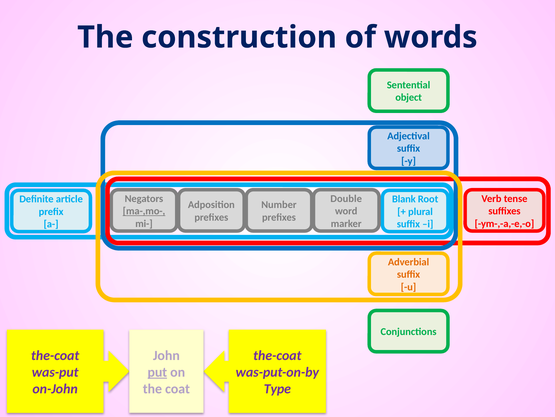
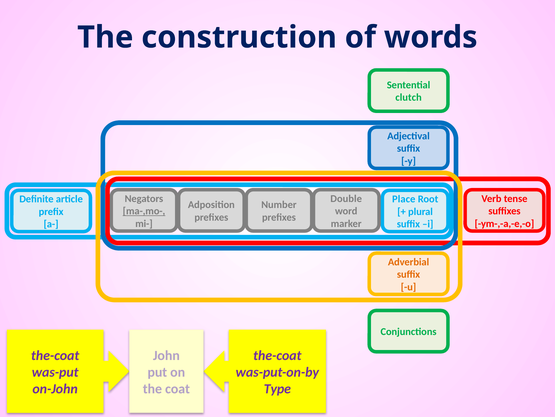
object: object -> clutch (409, 97)
Blank: Blank -> Place (404, 199)
put underline: present -> none (157, 372)
